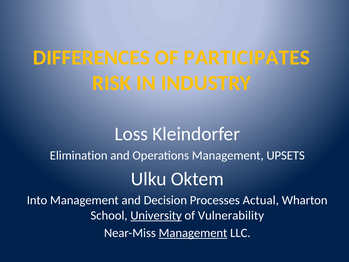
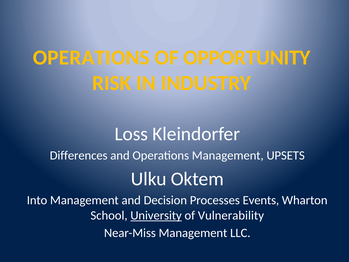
DIFFERENCES: DIFFERENCES -> OPERATIONS (91, 57)
PARTICIPATES: PARTICIPATES -> OPPORTUNITY (247, 57)
Elimination: Elimination -> Differences (79, 155)
Actual: Actual -> Events (261, 200)
Management underline: present -> none (193, 233)
